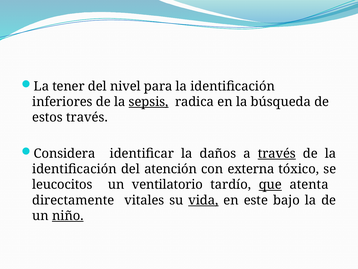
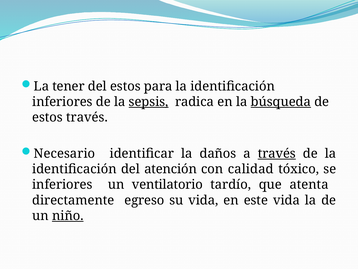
del nivel: nivel -> estos (125, 86)
búsqueda underline: none -> present (281, 102)
Considera: Considera -> Necesario (64, 153)
externa: externa -> calidad (251, 169)
leucocitos: leucocitos -> inferiores (62, 184)
que underline: present -> none (270, 184)
vitales: vitales -> egreso (144, 200)
vida underline: present -> none (203, 200)
este bajo: bajo -> vida (286, 200)
